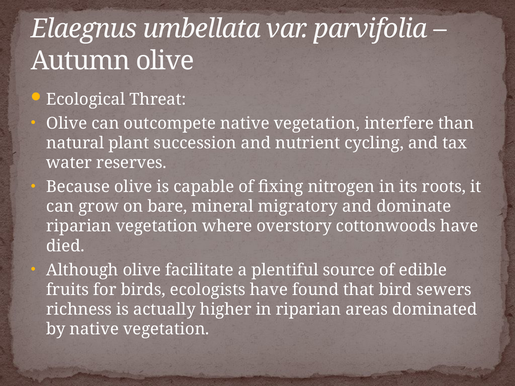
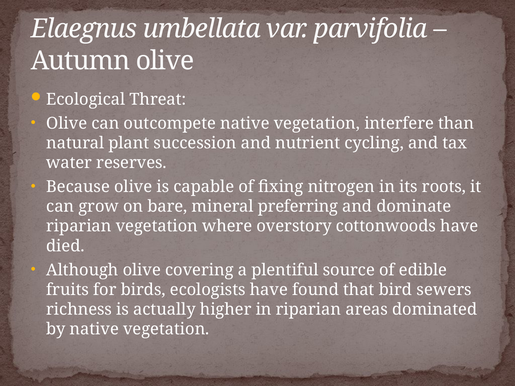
migratory: migratory -> preferring (298, 207)
facilitate: facilitate -> covering (199, 270)
